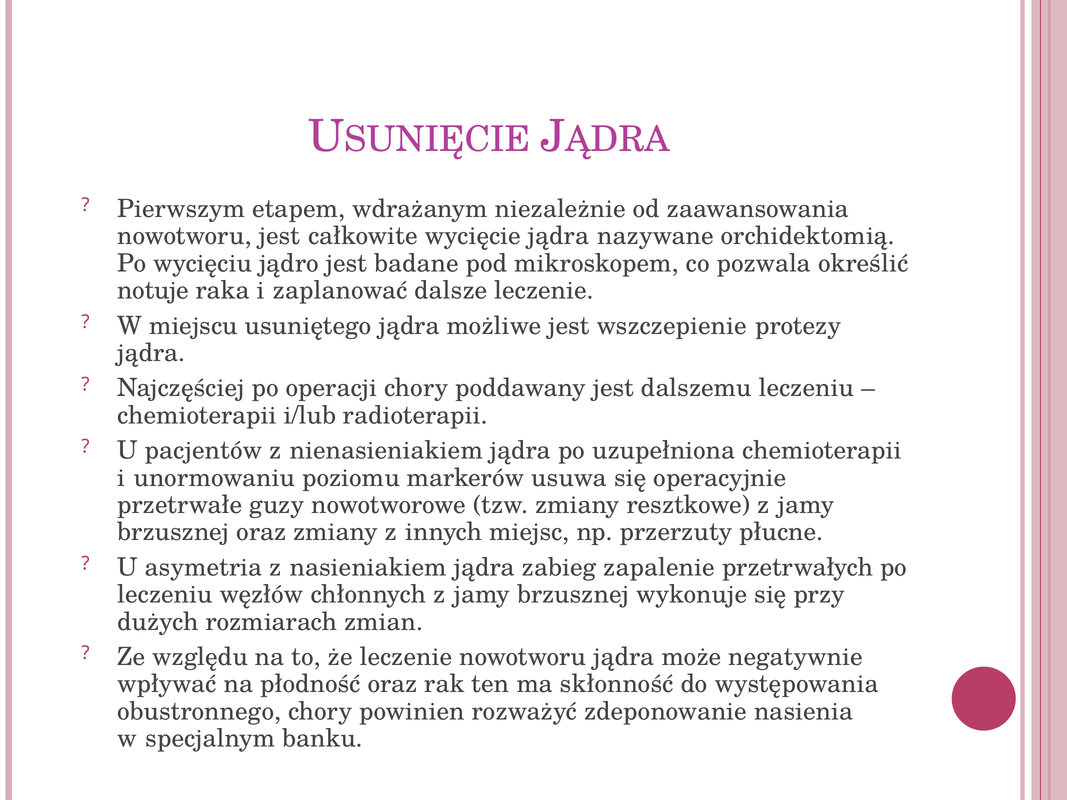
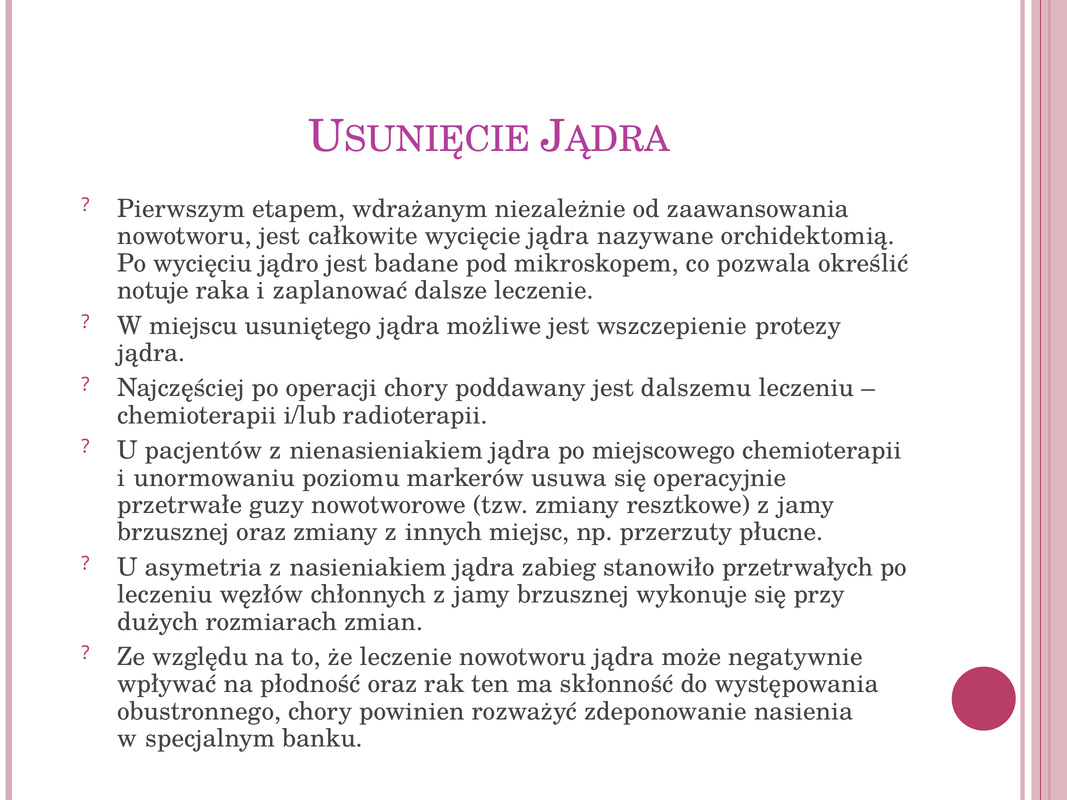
uzupełniona: uzupełniona -> miejscowego (664, 451)
zapalenie: zapalenie -> stanowiło (659, 568)
